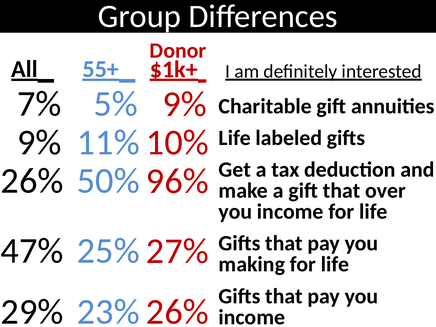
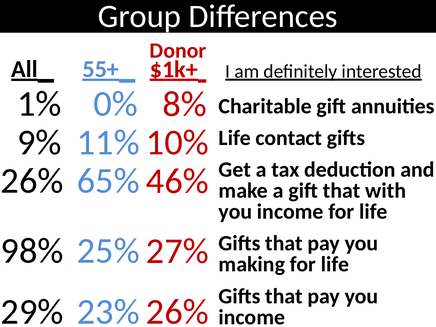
7%: 7% -> 1% (39, 104)
5%: 5% -> 0% (116, 104)
9%: 9% -> 8% (185, 104)
labeled: labeled -> contact (289, 138)
50%: 50% -> 65% (108, 181)
96%: 96% -> 46% (177, 181)
over: over -> with (386, 191)
47%: 47% -> 98% (32, 251)
